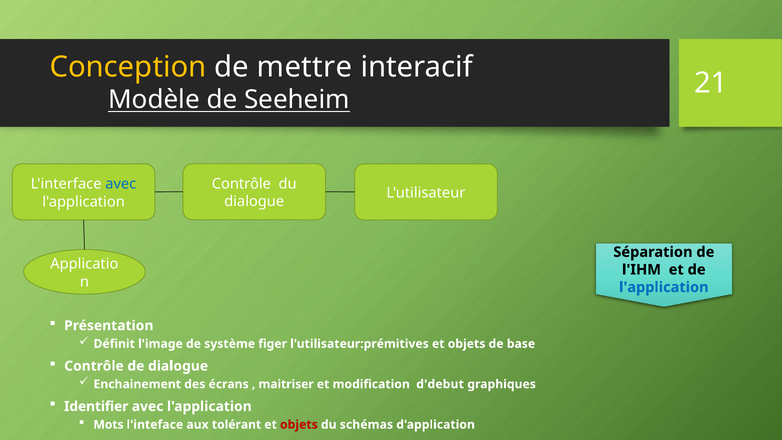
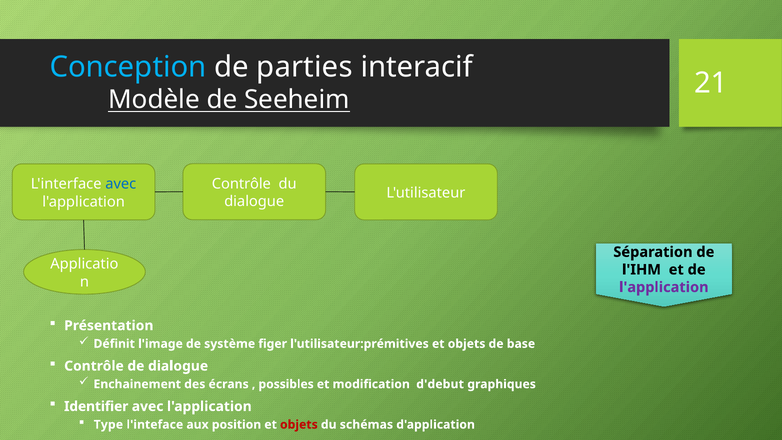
Conception colour: yellow -> light blue (128, 67)
mettre: mettre -> parties (305, 67)
l'application colour: blue -> purple (664, 287)
maitriser: maitriser -> possibles (286, 384)
Mots: Mots -> Type (108, 424)
tolérant: tolérant -> position (237, 424)
